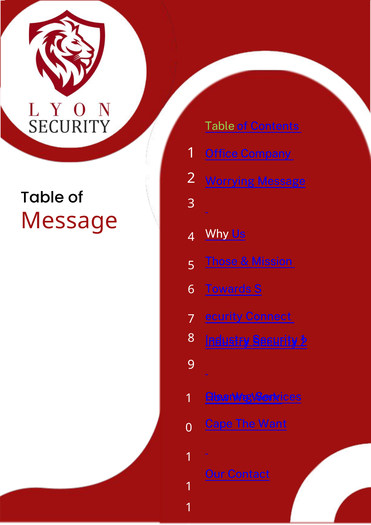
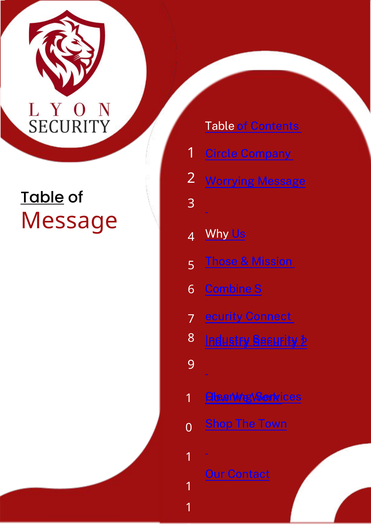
Table colour: light green -> white (220, 126)
Office: Office -> Circle (221, 154)
Table underline: none -> present (42, 197)
Towards: Towards -> Combine (228, 289)
Cape: Cape -> Shop (219, 424)
Want: Want -> Town (273, 424)
